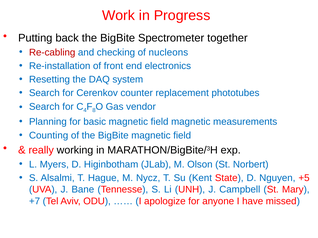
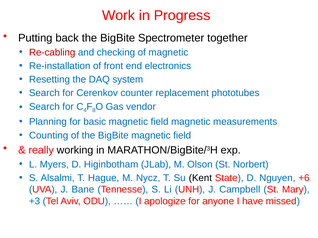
of nucleons: nucleons -> magnetic (168, 52)
Kent colour: blue -> black (200, 178)
+5: +5 -> +6 (304, 178)
+7: +7 -> +3 (35, 202)
